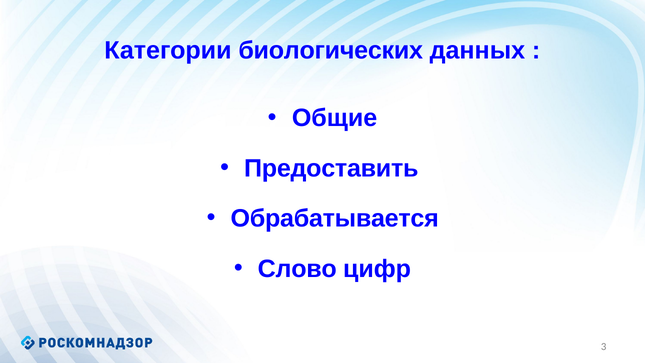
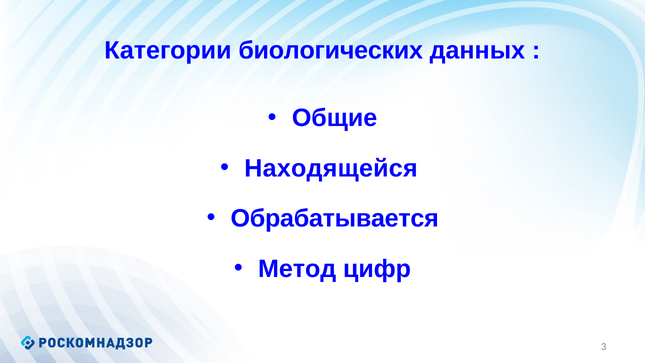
Предоставить: Предоставить -> Находящейся (331, 168)
Слово: Слово -> Метод (297, 269)
